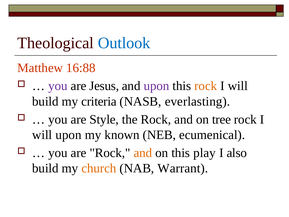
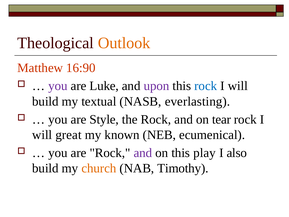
Outlook colour: blue -> orange (124, 43)
16:88: 16:88 -> 16:90 (81, 68)
Jesus: Jesus -> Luke (104, 86)
rock colour: orange -> blue (206, 86)
criteria: criteria -> textual (99, 101)
tree: tree -> tear (222, 119)
will upon: upon -> great (68, 135)
and colour: orange -> purple (143, 153)
Warrant: Warrant -> Timothy (183, 168)
